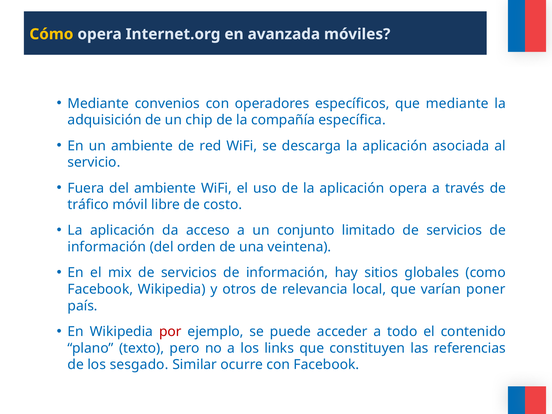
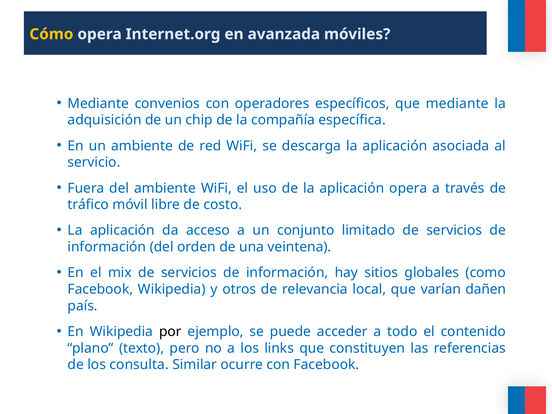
poner: poner -> dañen (486, 289)
por colour: red -> black (170, 332)
sesgado: sesgado -> consulta (139, 365)
